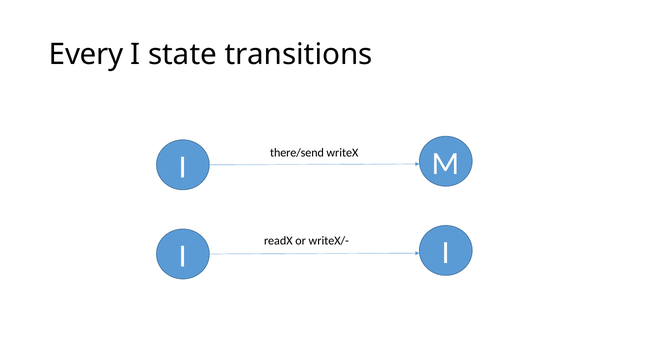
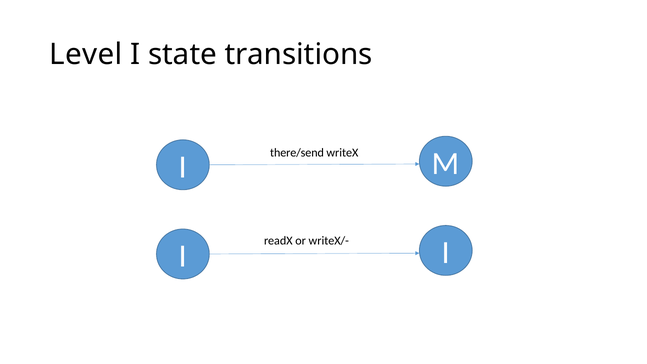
Every: Every -> Level (86, 54)
